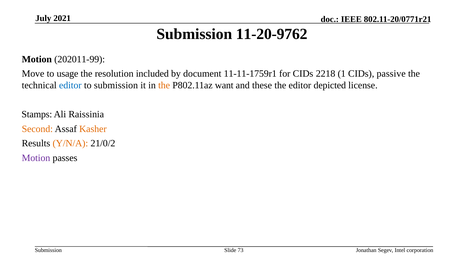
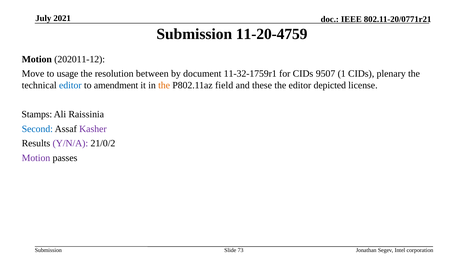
11-20-9762: 11-20-9762 -> 11-20-4759 (272, 34)
202011-99: 202011-99 -> 202011-12 (80, 59)
included: included -> between (152, 74)
11-11-1759r1: 11-11-1759r1 -> 11-32-1759r1 (250, 74)
2218: 2218 -> 9507 (326, 74)
passive: passive -> plenary (391, 74)
to submission: submission -> amendment (116, 85)
want: want -> field (224, 85)
Second colour: orange -> blue (37, 129)
Kasher colour: orange -> purple (93, 129)
Y/N/A colour: orange -> purple (70, 143)
